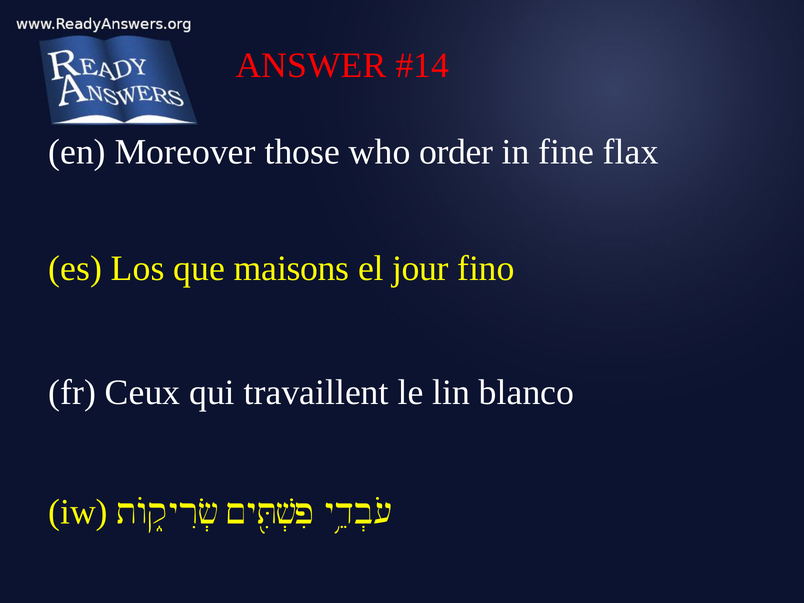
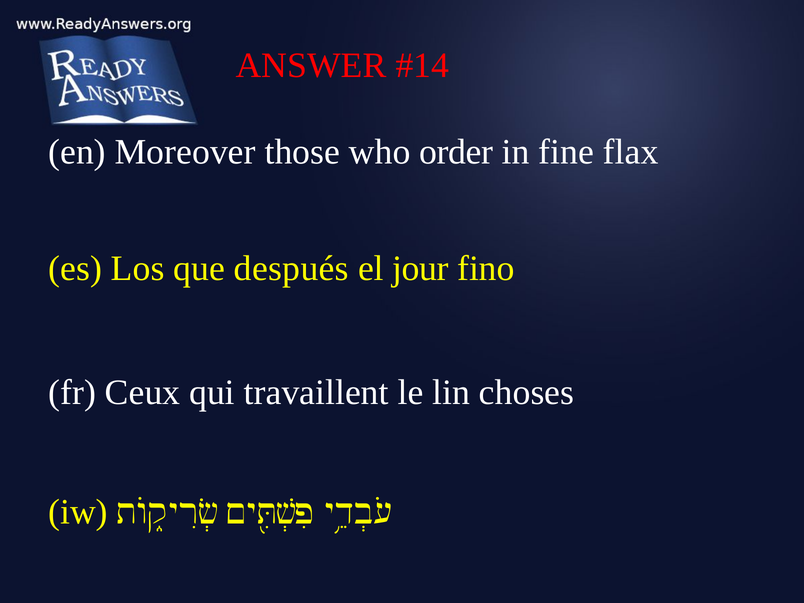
maisons: maisons -> después (291, 268)
blanco: blanco -> choses (527, 392)
